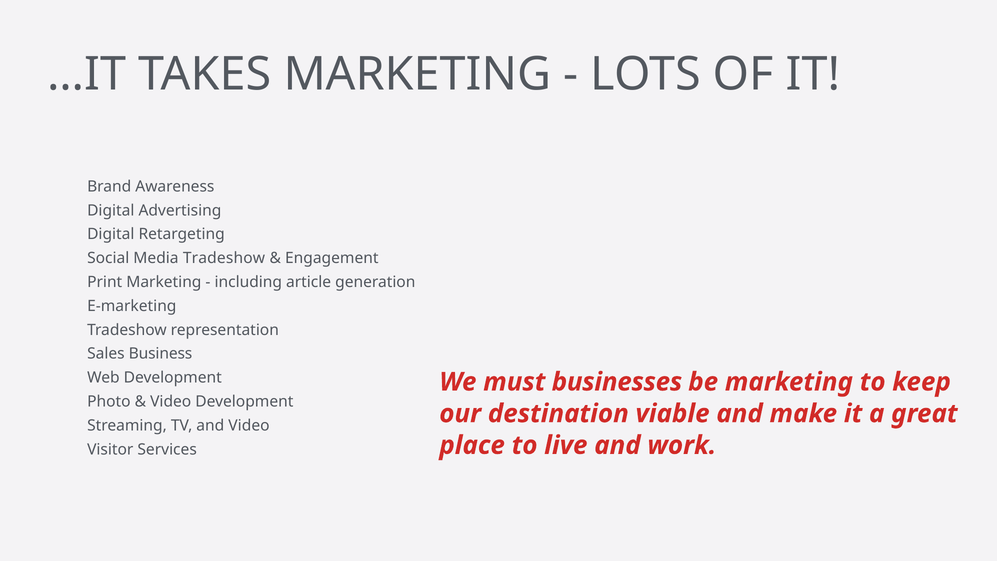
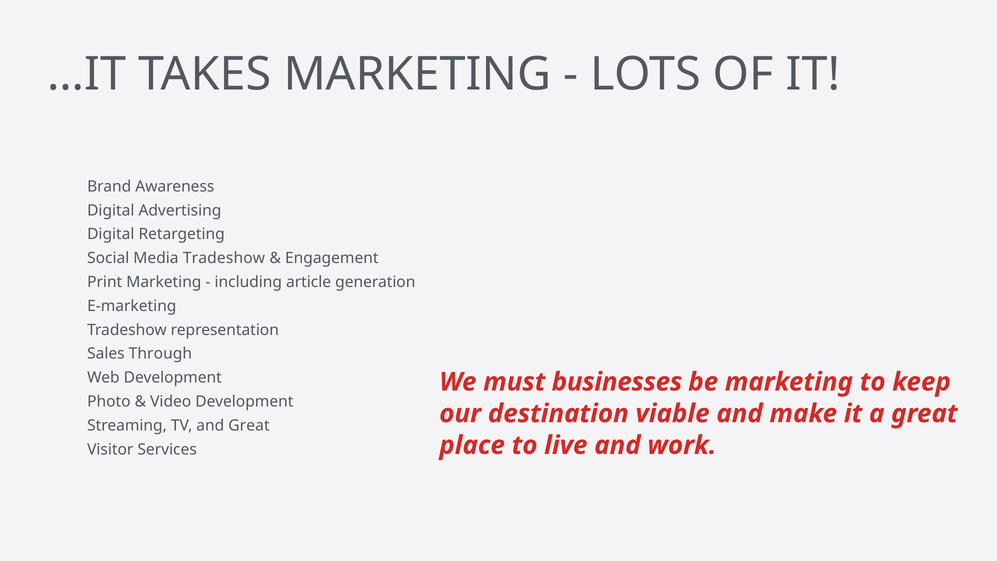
Business: Business -> Through (160, 354)
and Video: Video -> Great (249, 425)
